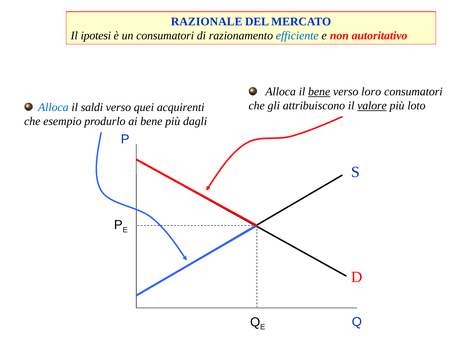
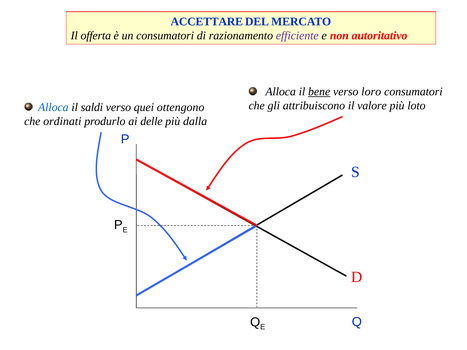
RAZIONALE: RAZIONALE -> ACCETTARE (207, 22)
ipotesi: ipotesi -> offerta (96, 36)
efficiente colour: blue -> purple (297, 36)
valore underline: present -> none (372, 106)
acquirenti: acquirenti -> ottengono (181, 107)
esempio: esempio -> ordinati (62, 121)
ai bene: bene -> delle (151, 121)
dagli: dagli -> dalla (195, 121)
